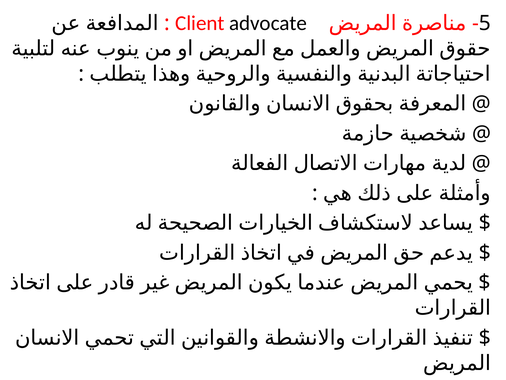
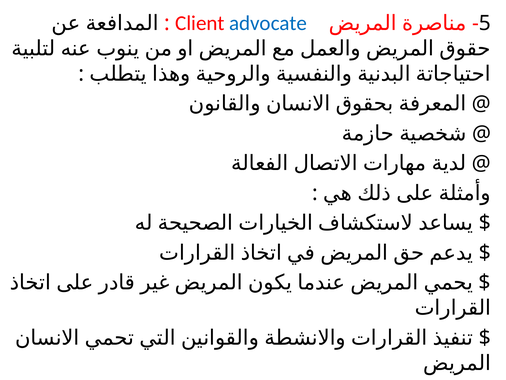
advocate colour: black -> blue (268, 23)
